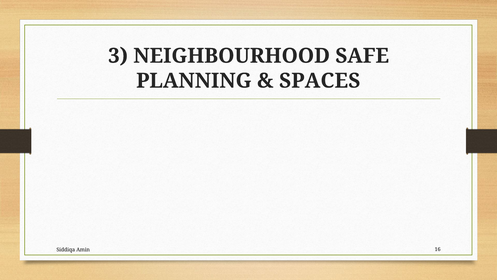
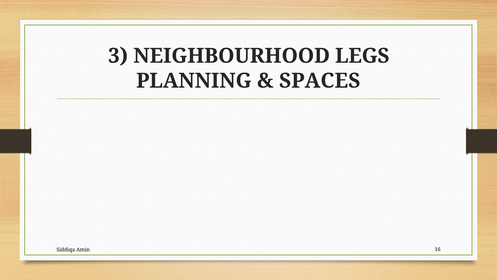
SAFE: SAFE -> LEGS (362, 56)
